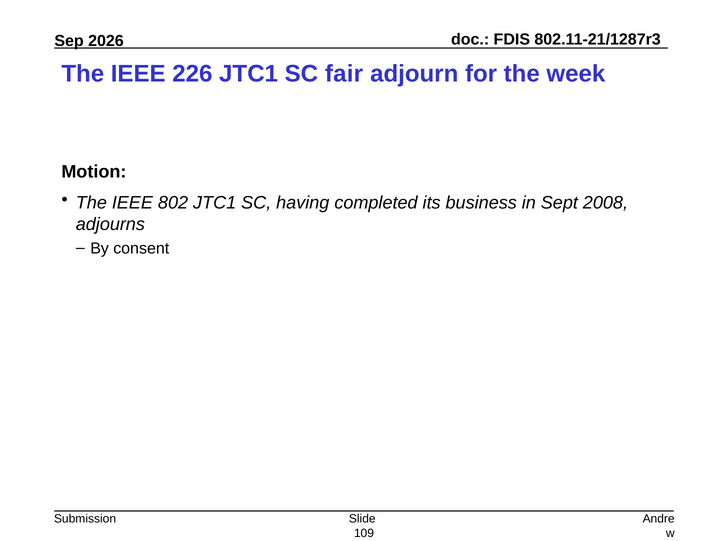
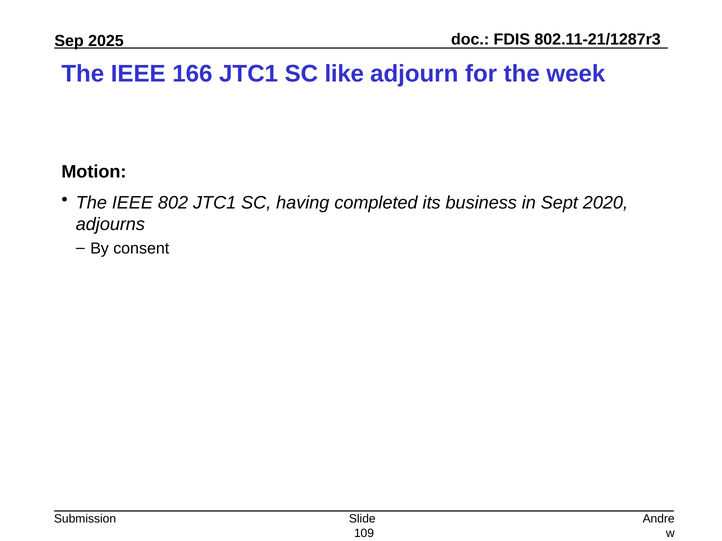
2026: 2026 -> 2025 (106, 41)
226: 226 -> 166 (192, 74)
fair: fair -> like (344, 74)
2008: 2008 -> 2020 (605, 203)
